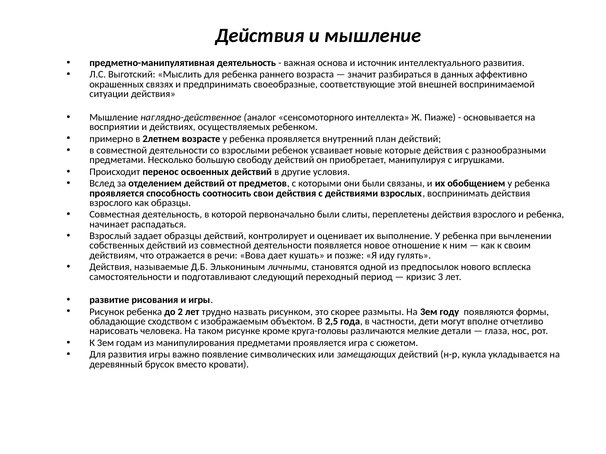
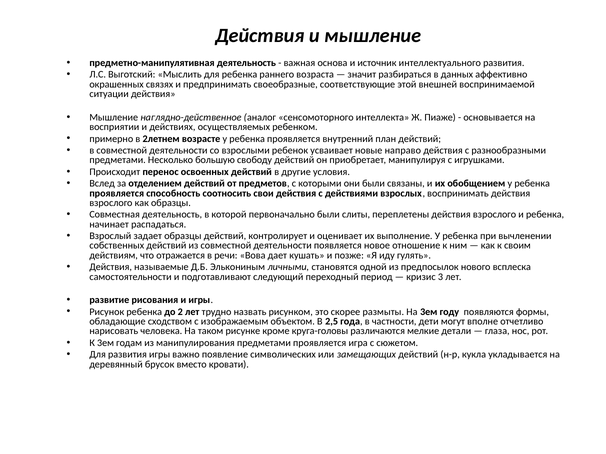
которые: которые -> направо (403, 151)
